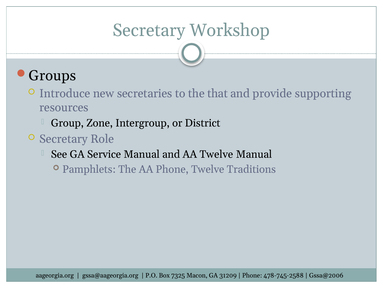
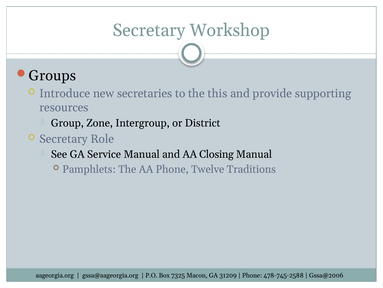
that: that -> this (217, 93)
AA Twelve: Twelve -> Closing (216, 154)
